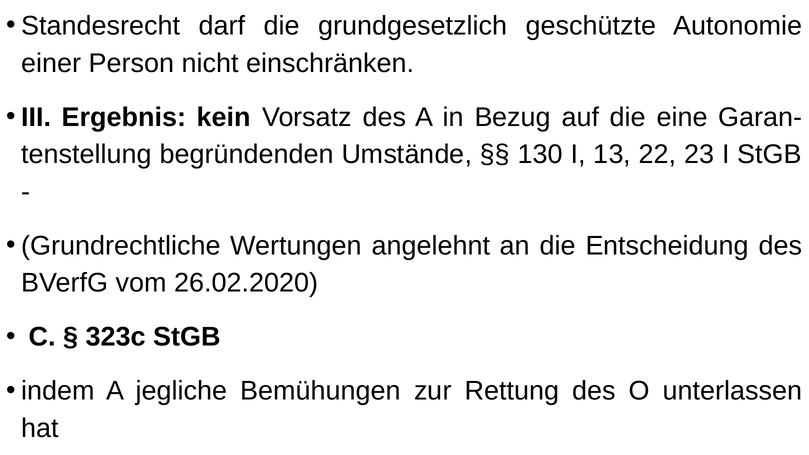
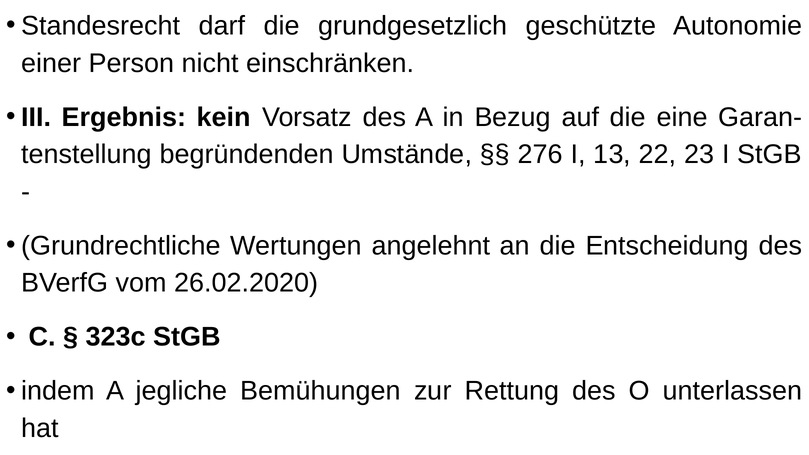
130: 130 -> 276 (540, 154)
